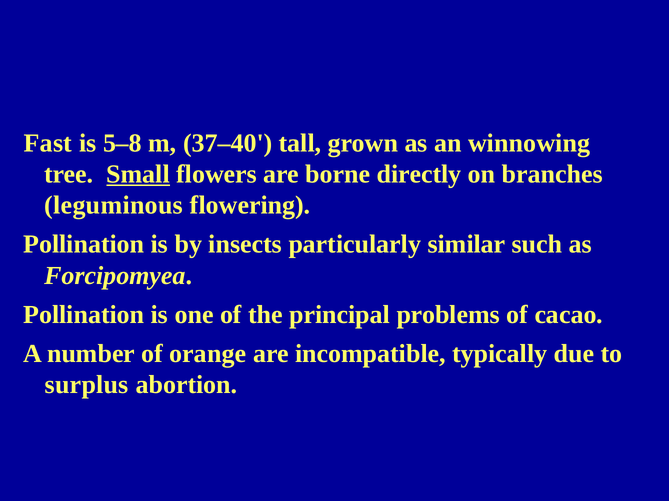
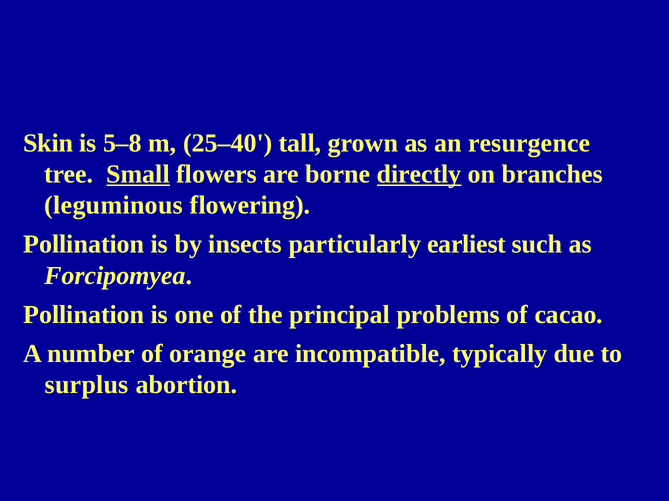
Fast: Fast -> Skin (48, 143)
37–40: 37–40 -> 25–40 (228, 143)
winnowing: winnowing -> resurgence (529, 143)
directly underline: none -> present (419, 174)
similar: similar -> earliest (467, 245)
